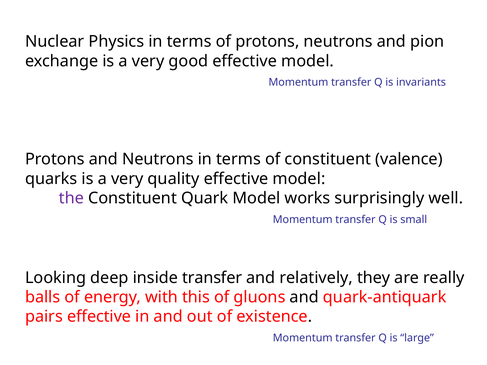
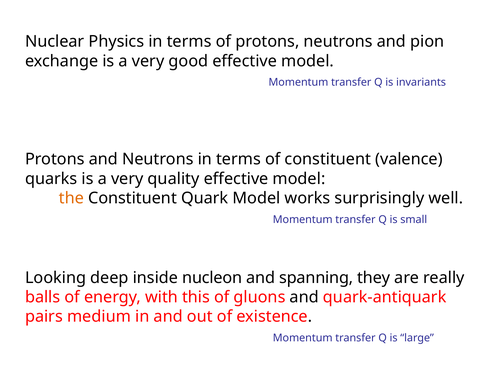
the colour: purple -> orange (71, 198)
inside transfer: transfer -> nucleon (212, 278)
relatively: relatively -> spanning (316, 278)
pairs effective: effective -> medium (99, 317)
